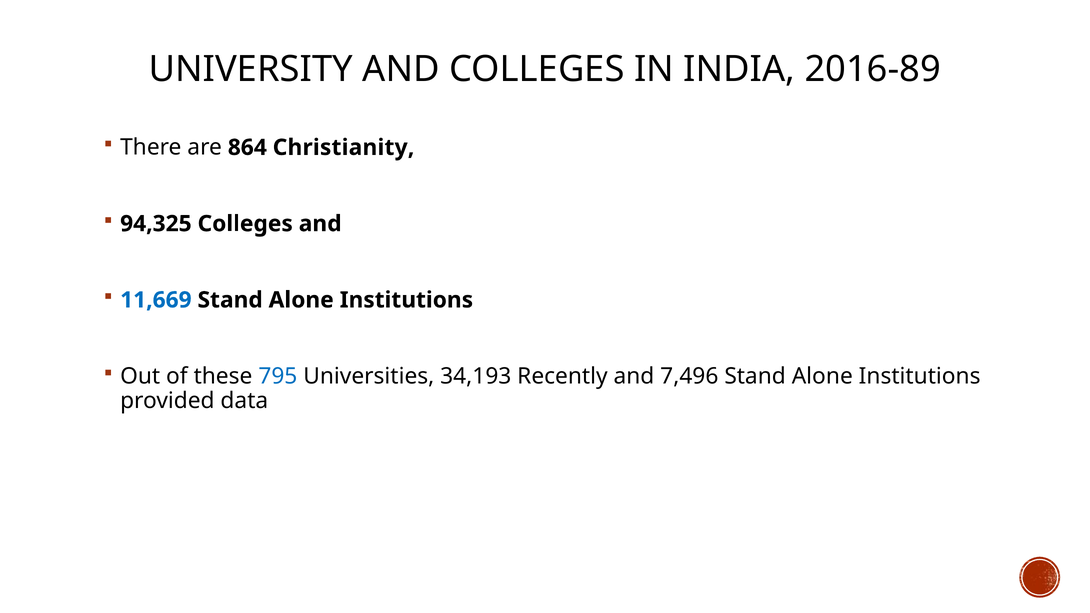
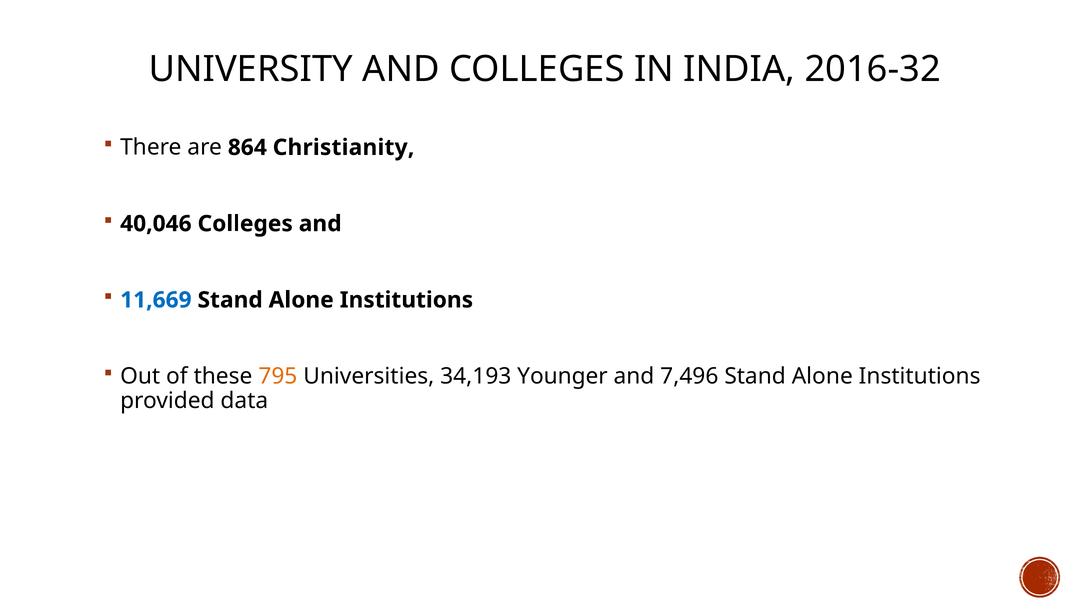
2016-89: 2016-89 -> 2016-32 (873, 69)
94,325: 94,325 -> 40,046 (156, 224)
795 colour: blue -> orange (278, 376)
Recently: Recently -> Younger (562, 376)
